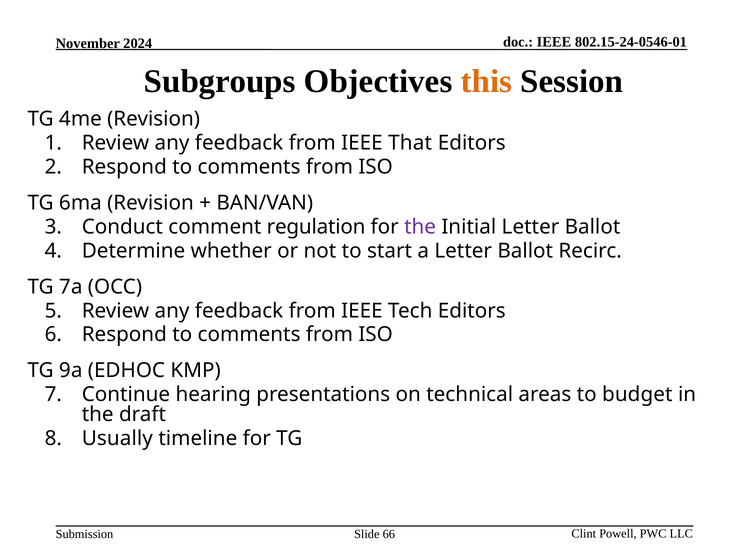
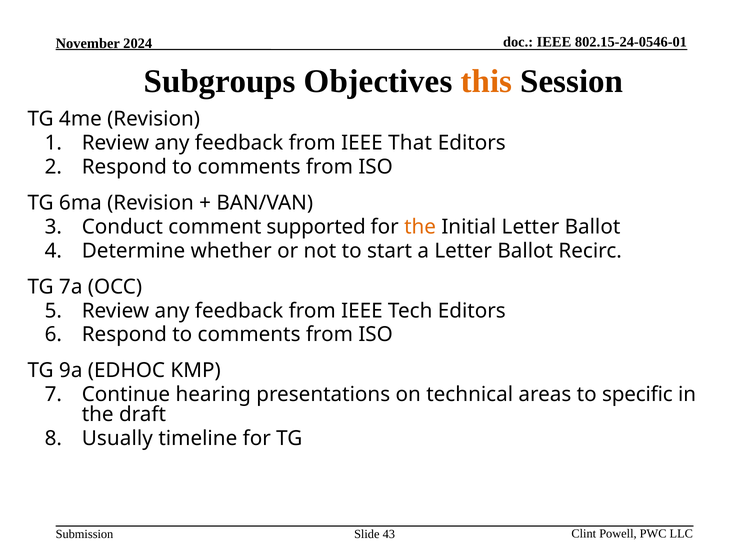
regulation: regulation -> supported (316, 227)
the colour: purple -> orange (420, 227)
budget: budget -> specific (637, 395)
66: 66 -> 43 (389, 534)
